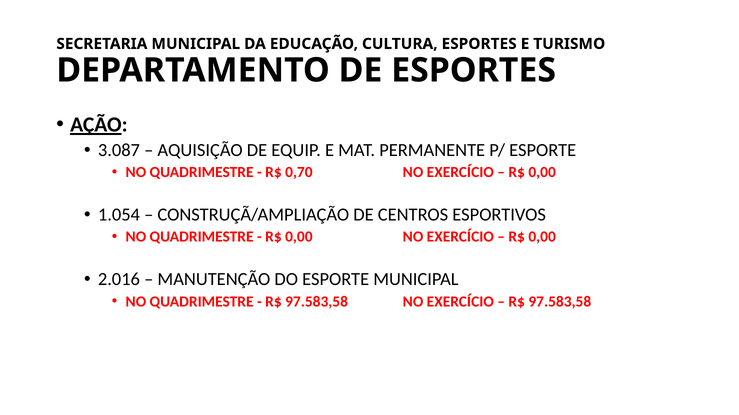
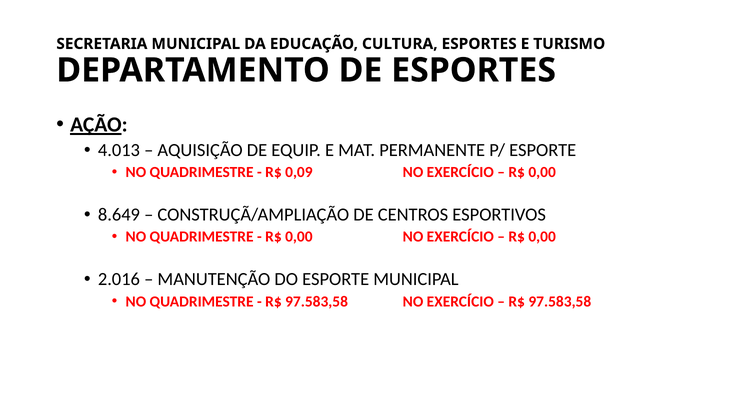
3.087: 3.087 -> 4.013 (119, 150)
0,70: 0,70 -> 0,09 (299, 173)
1.054: 1.054 -> 8.649 (119, 215)
